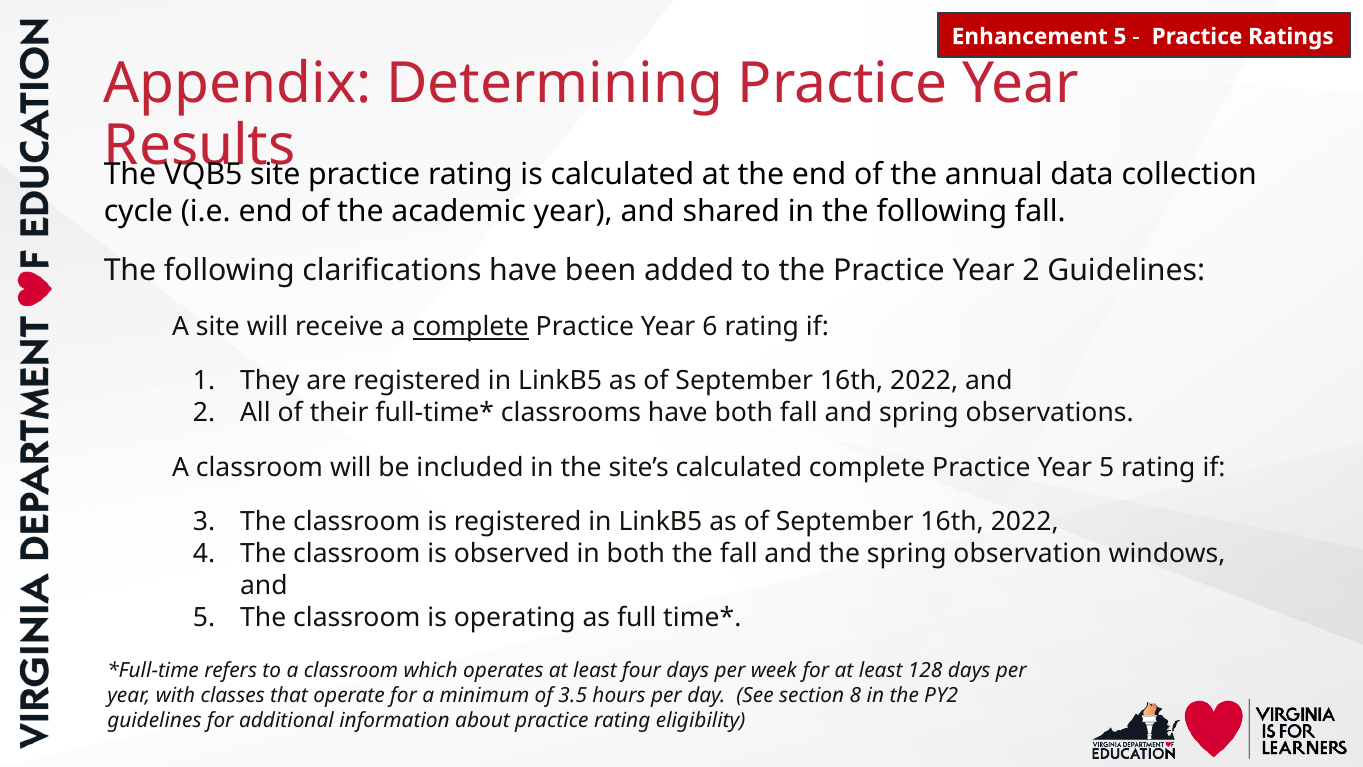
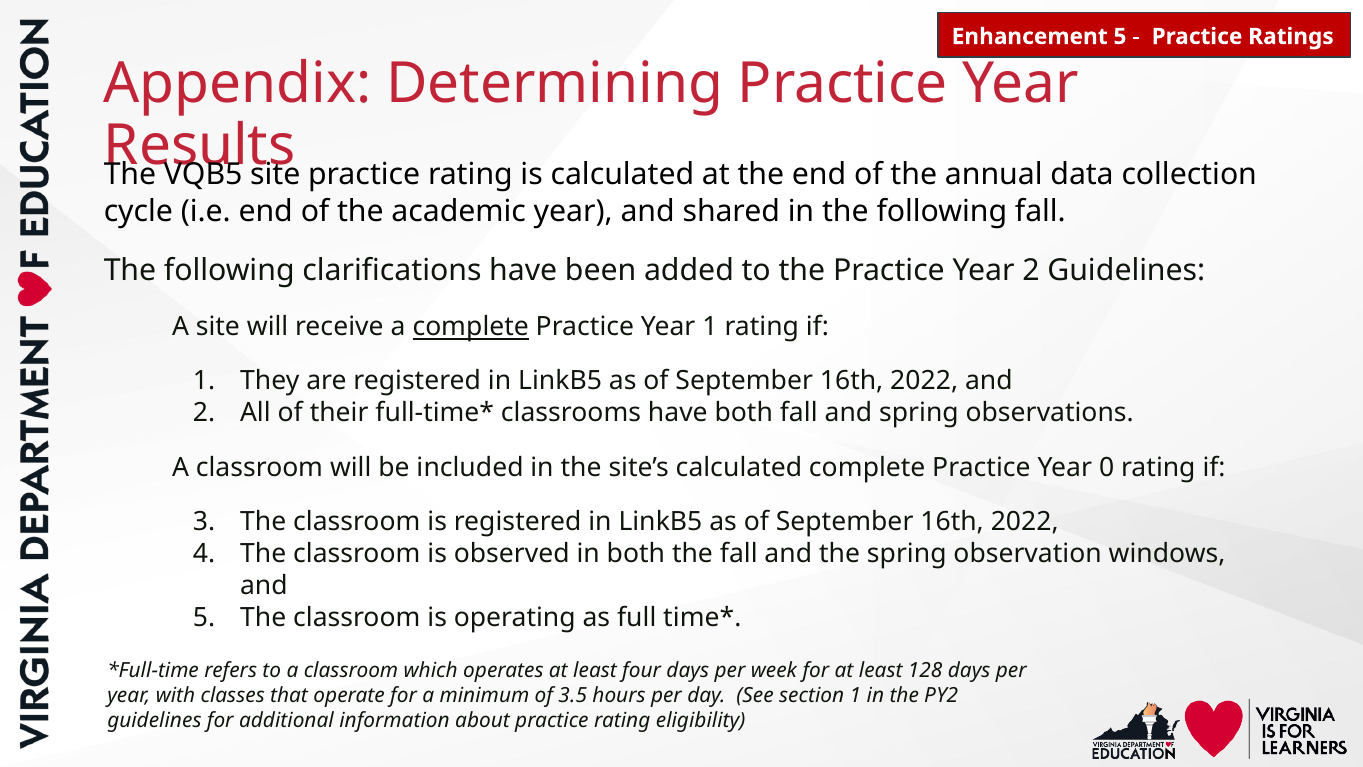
Year 6: 6 -> 1 (710, 327)
Year 5: 5 -> 0 (1107, 467)
section 8: 8 -> 1 (855, 695)
